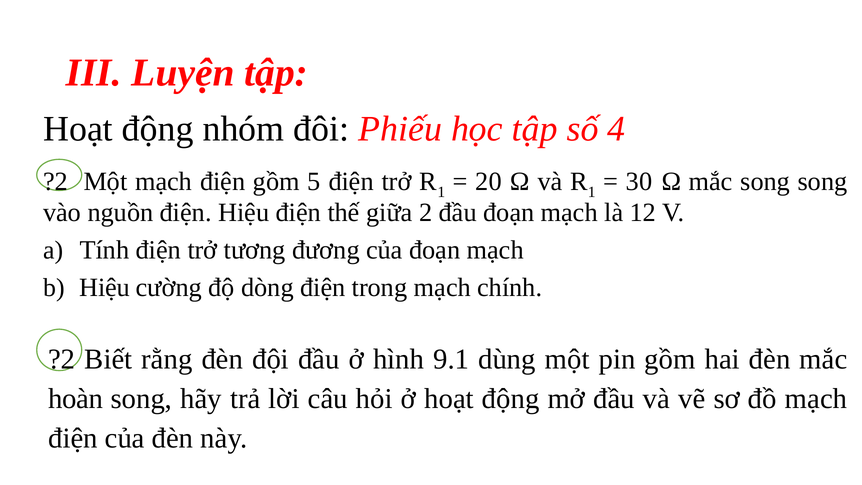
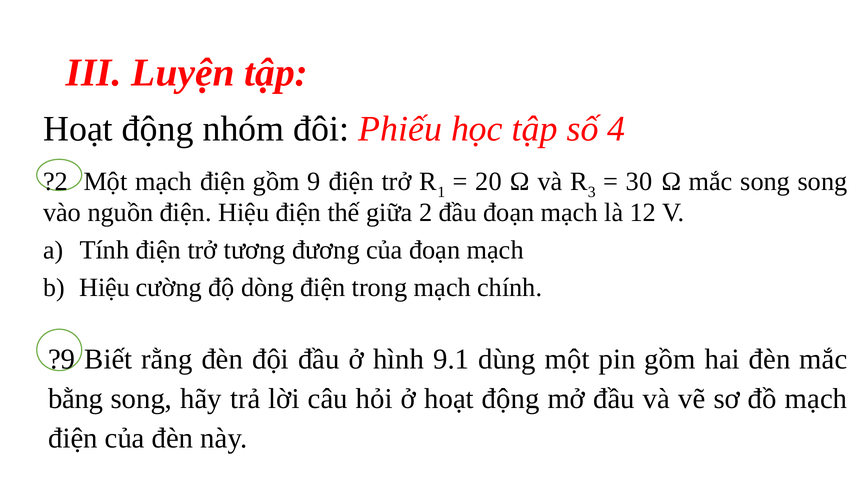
5: 5 -> 9 (314, 182)
1: 1 -> 3 (592, 192)
?2: ?2 -> ?9 (62, 359)
hoàn: hoàn -> bằng (75, 399)
